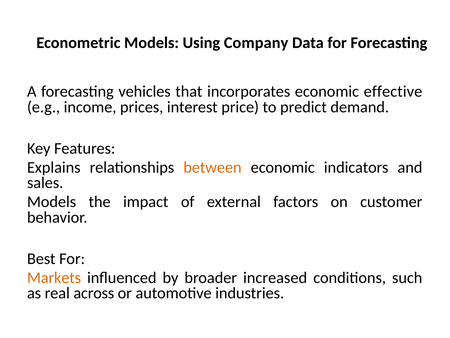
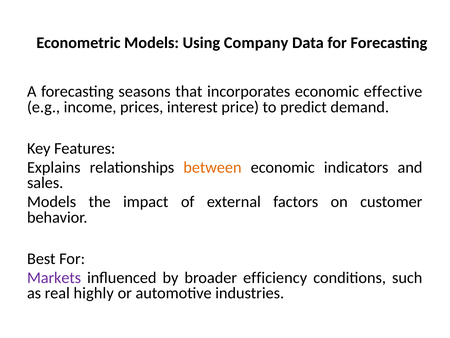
vehicles: vehicles -> seasons (145, 91)
Markets colour: orange -> purple (54, 277)
increased: increased -> efficiency (275, 277)
across: across -> highly (94, 293)
